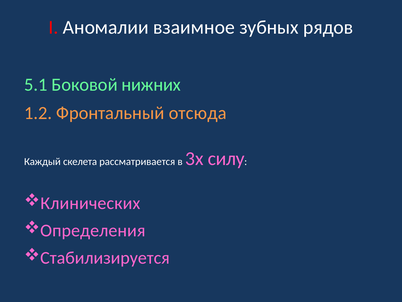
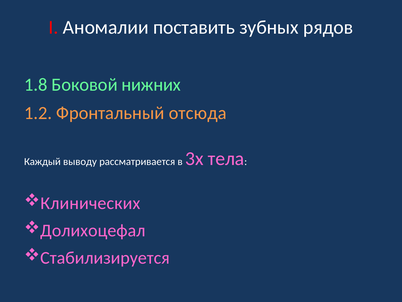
взаимное: взаимное -> поставить (194, 27)
5.1: 5.1 -> 1.8 (36, 85)
скелета: скелета -> выводу (80, 161)
силу: силу -> тела (226, 158)
Определения: Определения -> Долихоцефал (93, 230)
